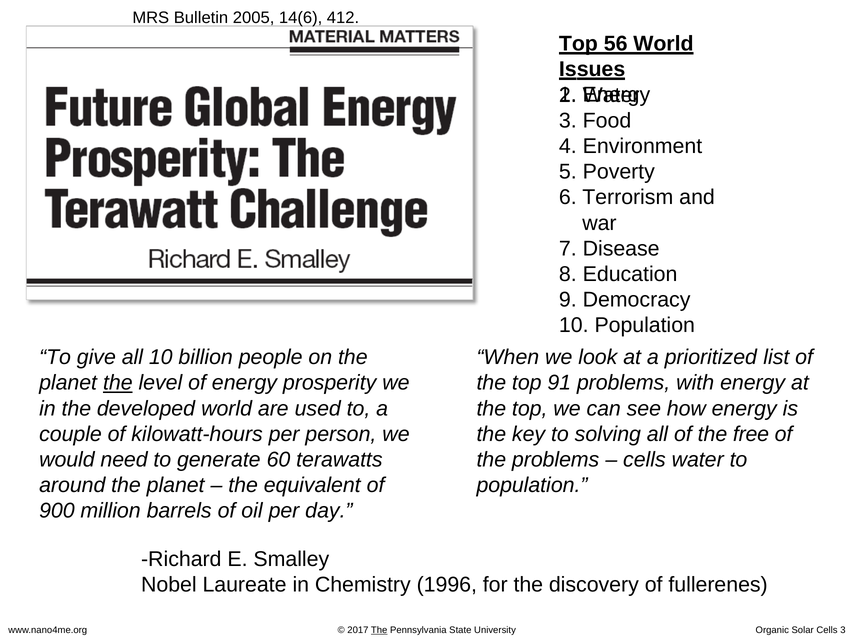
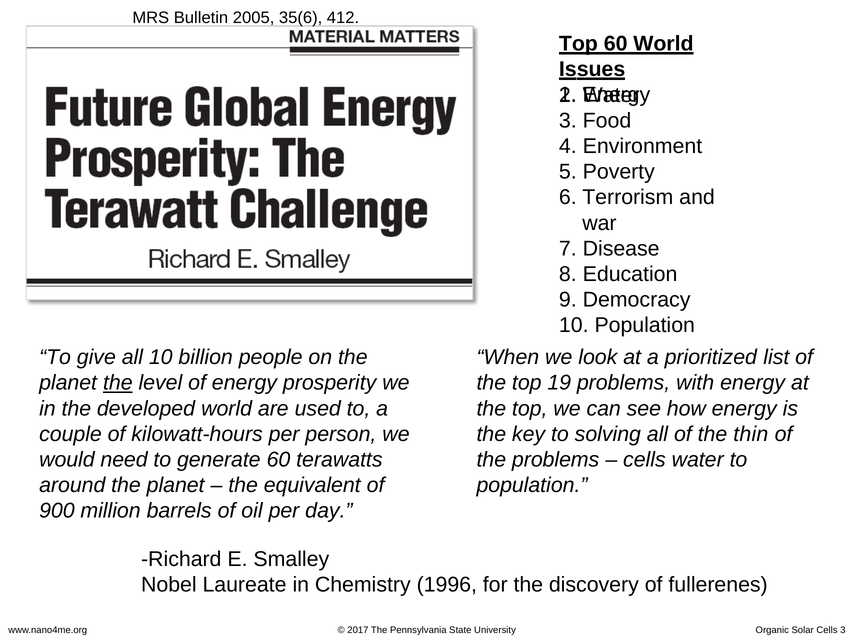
14(6: 14(6 -> 35(6 (301, 18)
Top 56: 56 -> 60 (616, 44)
91: 91 -> 19 (559, 383)
free: free -> thin (751, 434)
The underline: present -> none (379, 631)
